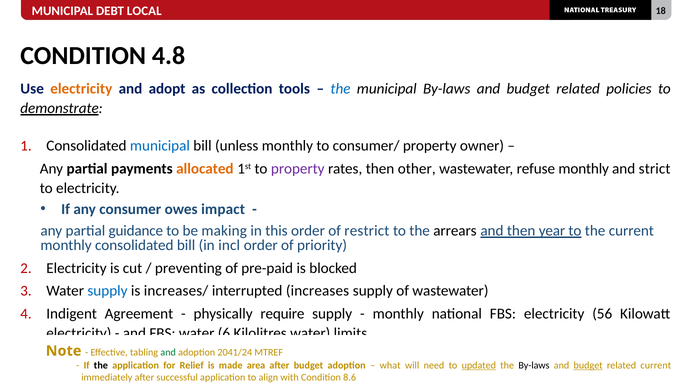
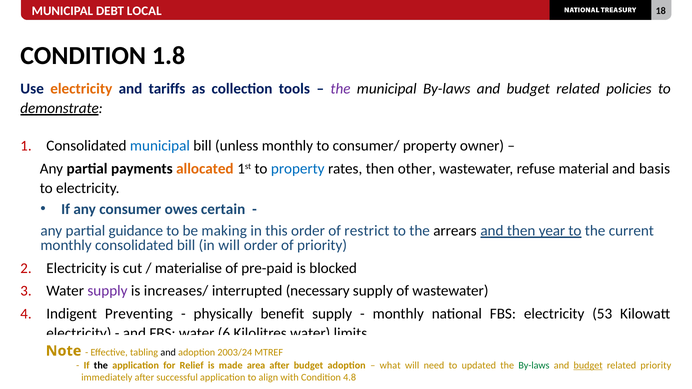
4.8: 4.8 -> 1.8 (169, 56)
adopt: adopt -> tariffs (167, 89)
the colour: blue -> purple (341, 89)
property colour: purple -> blue (298, 169)
refuse monthly: monthly -> material (584, 169)
strict: strict -> basis (655, 169)
impact: impact -> certain (223, 210)
in incl: incl -> will (229, 245)
preventing: preventing -> materialise (188, 268)
supply colour: blue -> purple (107, 291)
increases: increases -> necessary (318, 291)
Agreement: Agreement -> Preventing (139, 314)
require: require -> benefit (282, 314)
56: 56 -> 53 (602, 314)
and colour: green -> black (168, 353)
2041/24: 2041/24 -> 2003/24 (235, 353)
updated underline: present -> none (479, 366)
By-laws colour: black -> green (534, 366)
related current: current -> priority (656, 366)
8.6: 8.6 -> 4.8 (350, 378)
